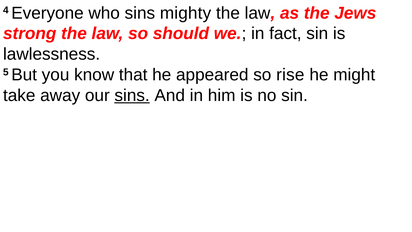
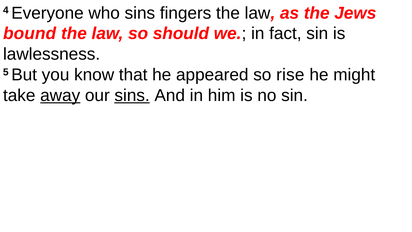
mighty: mighty -> fingers (186, 13)
strong: strong -> bound (30, 34)
away underline: none -> present (60, 95)
